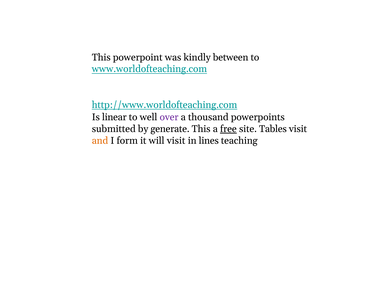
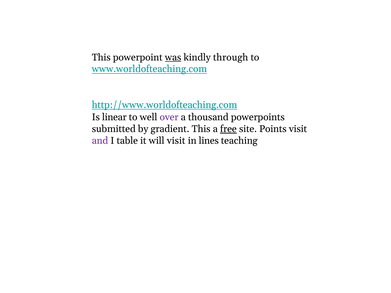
was underline: none -> present (173, 57)
between: between -> through (231, 57)
generate: generate -> gradient (170, 129)
Tables: Tables -> Points (273, 129)
and colour: orange -> purple (100, 141)
form: form -> table (127, 141)
